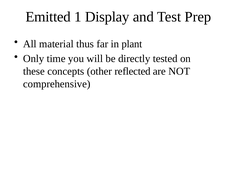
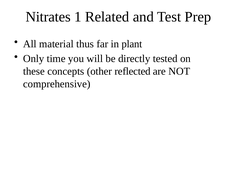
Emitted: Emitted -> Nitrates (48, 17)
Display: Display -> Related (107, 17)
